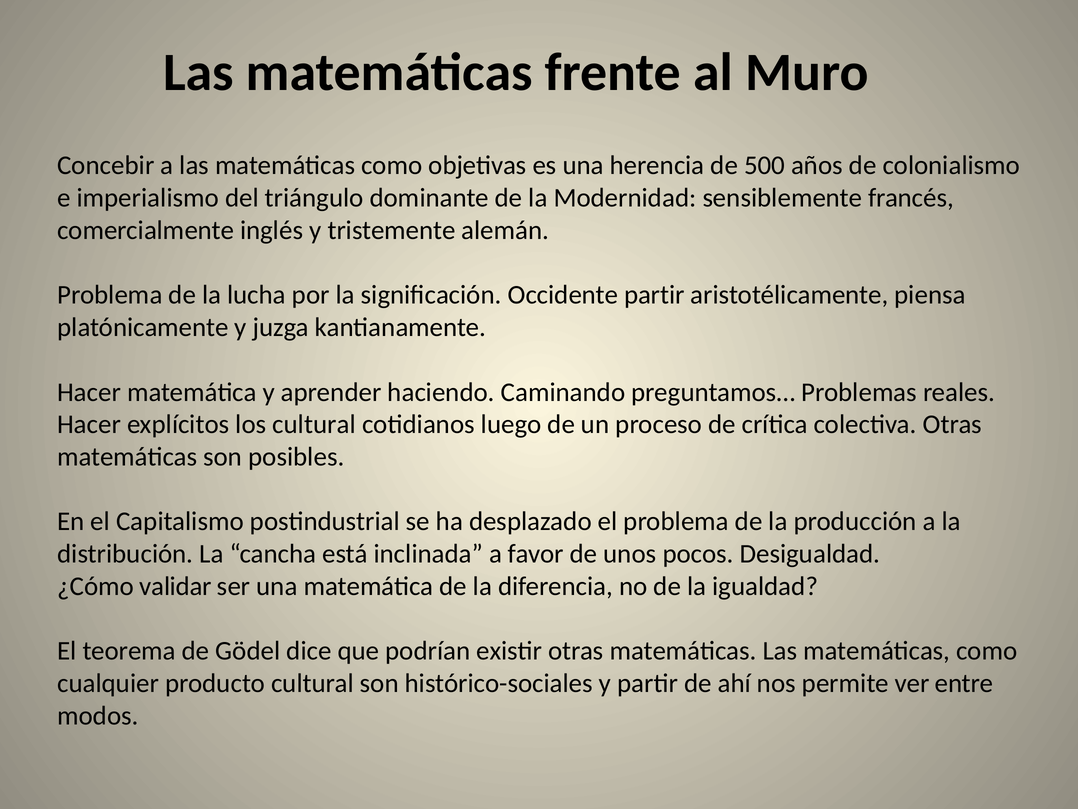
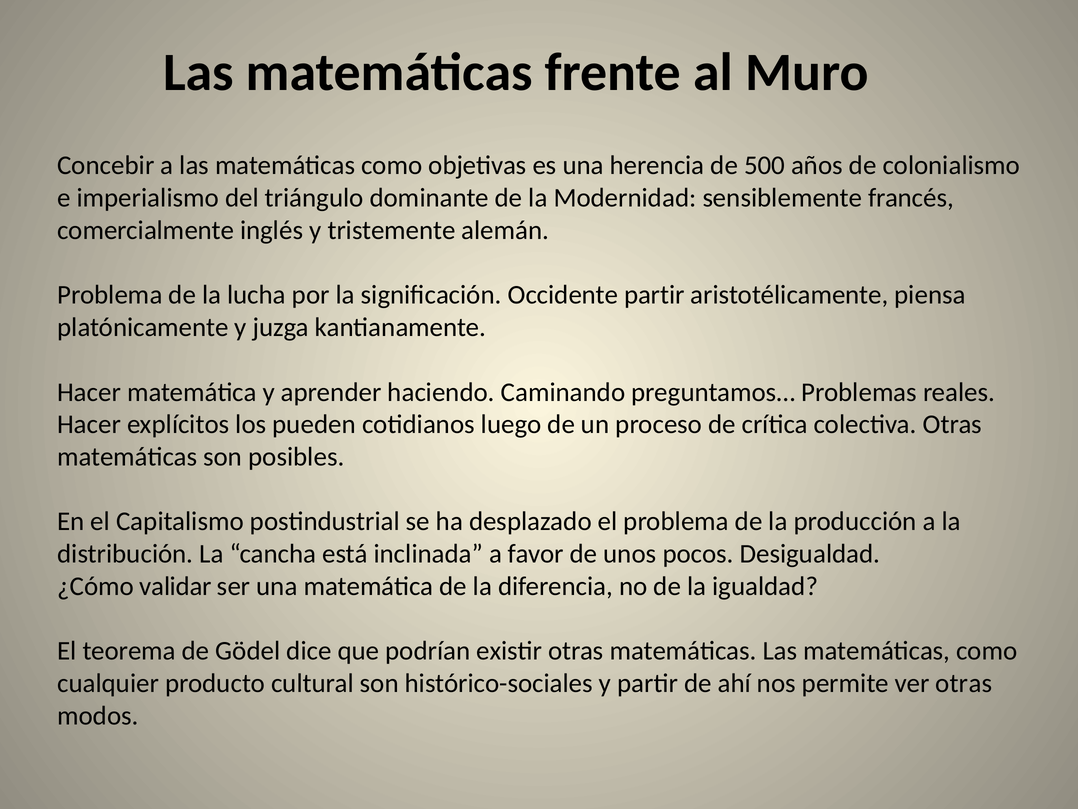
los cultural: cultural -> pueden (314, 424)
ver entre: entre -> otras (964, 683)
